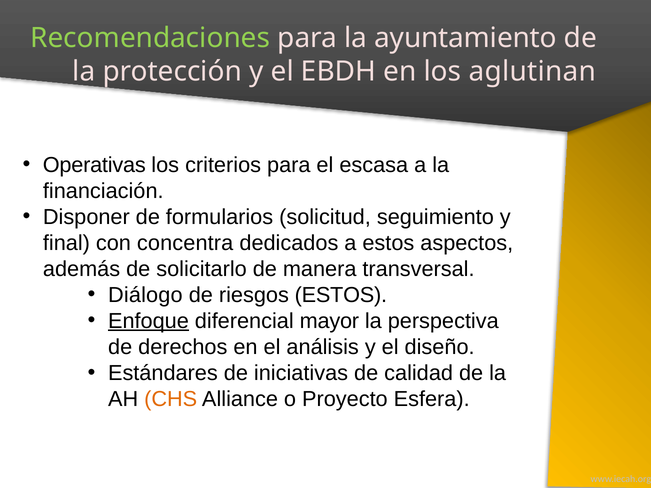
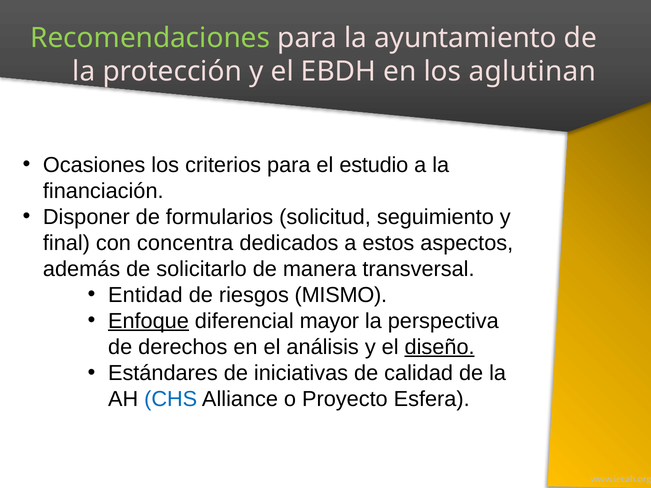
Operativas: Operativas -> Ocasiones (94, 165)
escasa: escasa -> estudio (374, 165)
Diálogo: Diálogo -> Entidad (145, 295)
riesgos ESTOS: ESTOS -> MISMO (341, 295)
diseño underline: none -> present (440, 347)
CHS colour: orange -> blue (171, 399)
